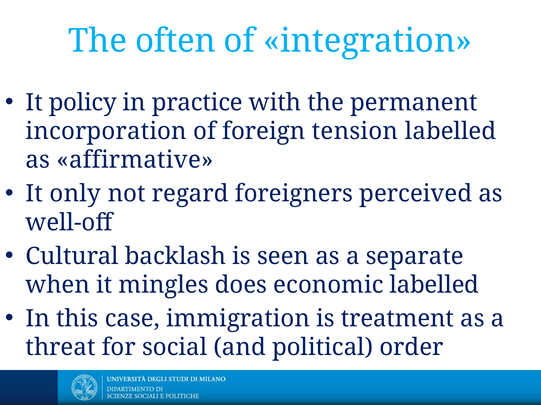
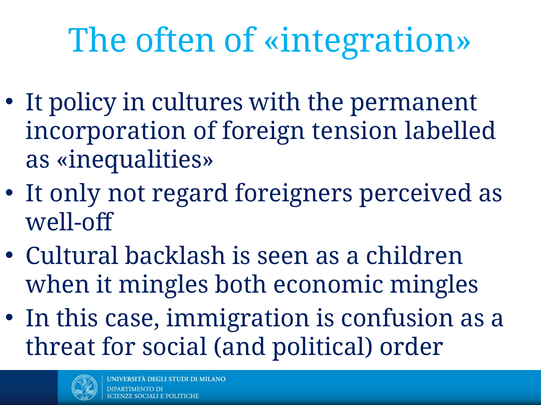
practice: practice -> cultures (197, 103)
affirmative: affirmative -> inequalities (135, 160)
separate: separate -> children (415, 257)
does: does -> both (241, 285)
economic labelled: labelled -> mingles (434, 285)
treatment: treatment -> confusion (397, 319)
